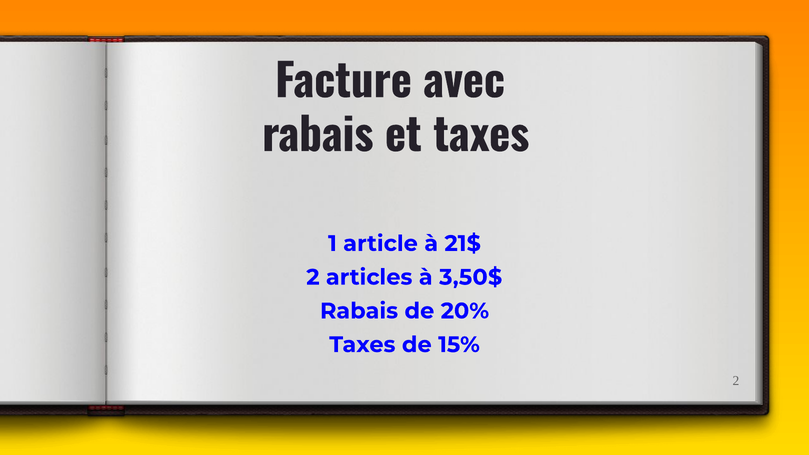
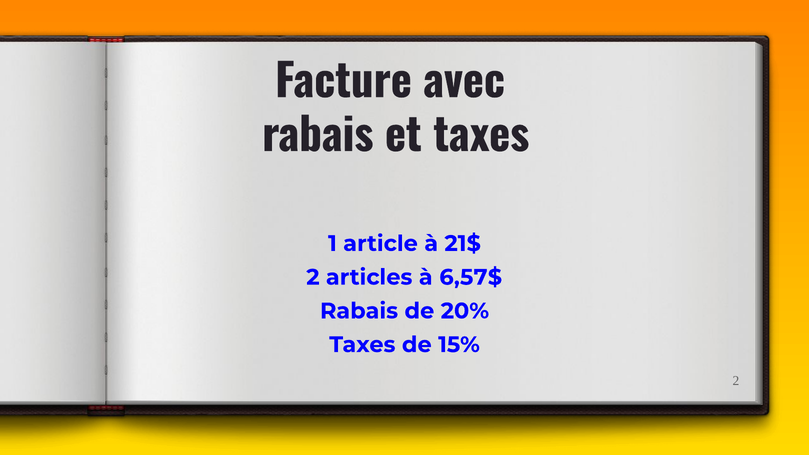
3,50$: 3,50$ -> 6,57$ (471, 277)
